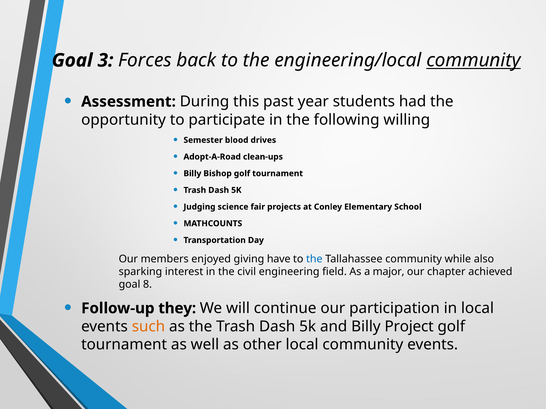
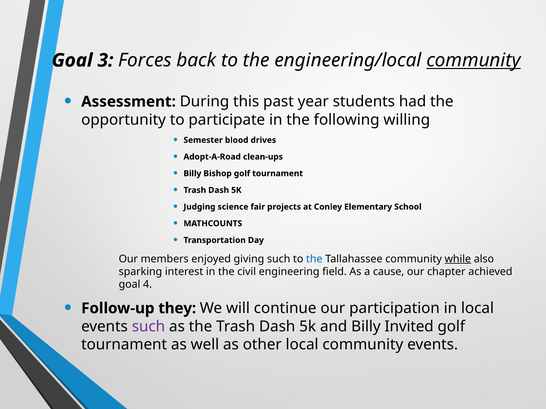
giving have: have -> such (279, 259)
while underline: none -> present (458, 259)
major: major -> cause (389, 272)
8: 8 -> 4 (148, 285)
such colour: orange -> purple (148, 327)
Project: Project -> Invited (409, 327)
